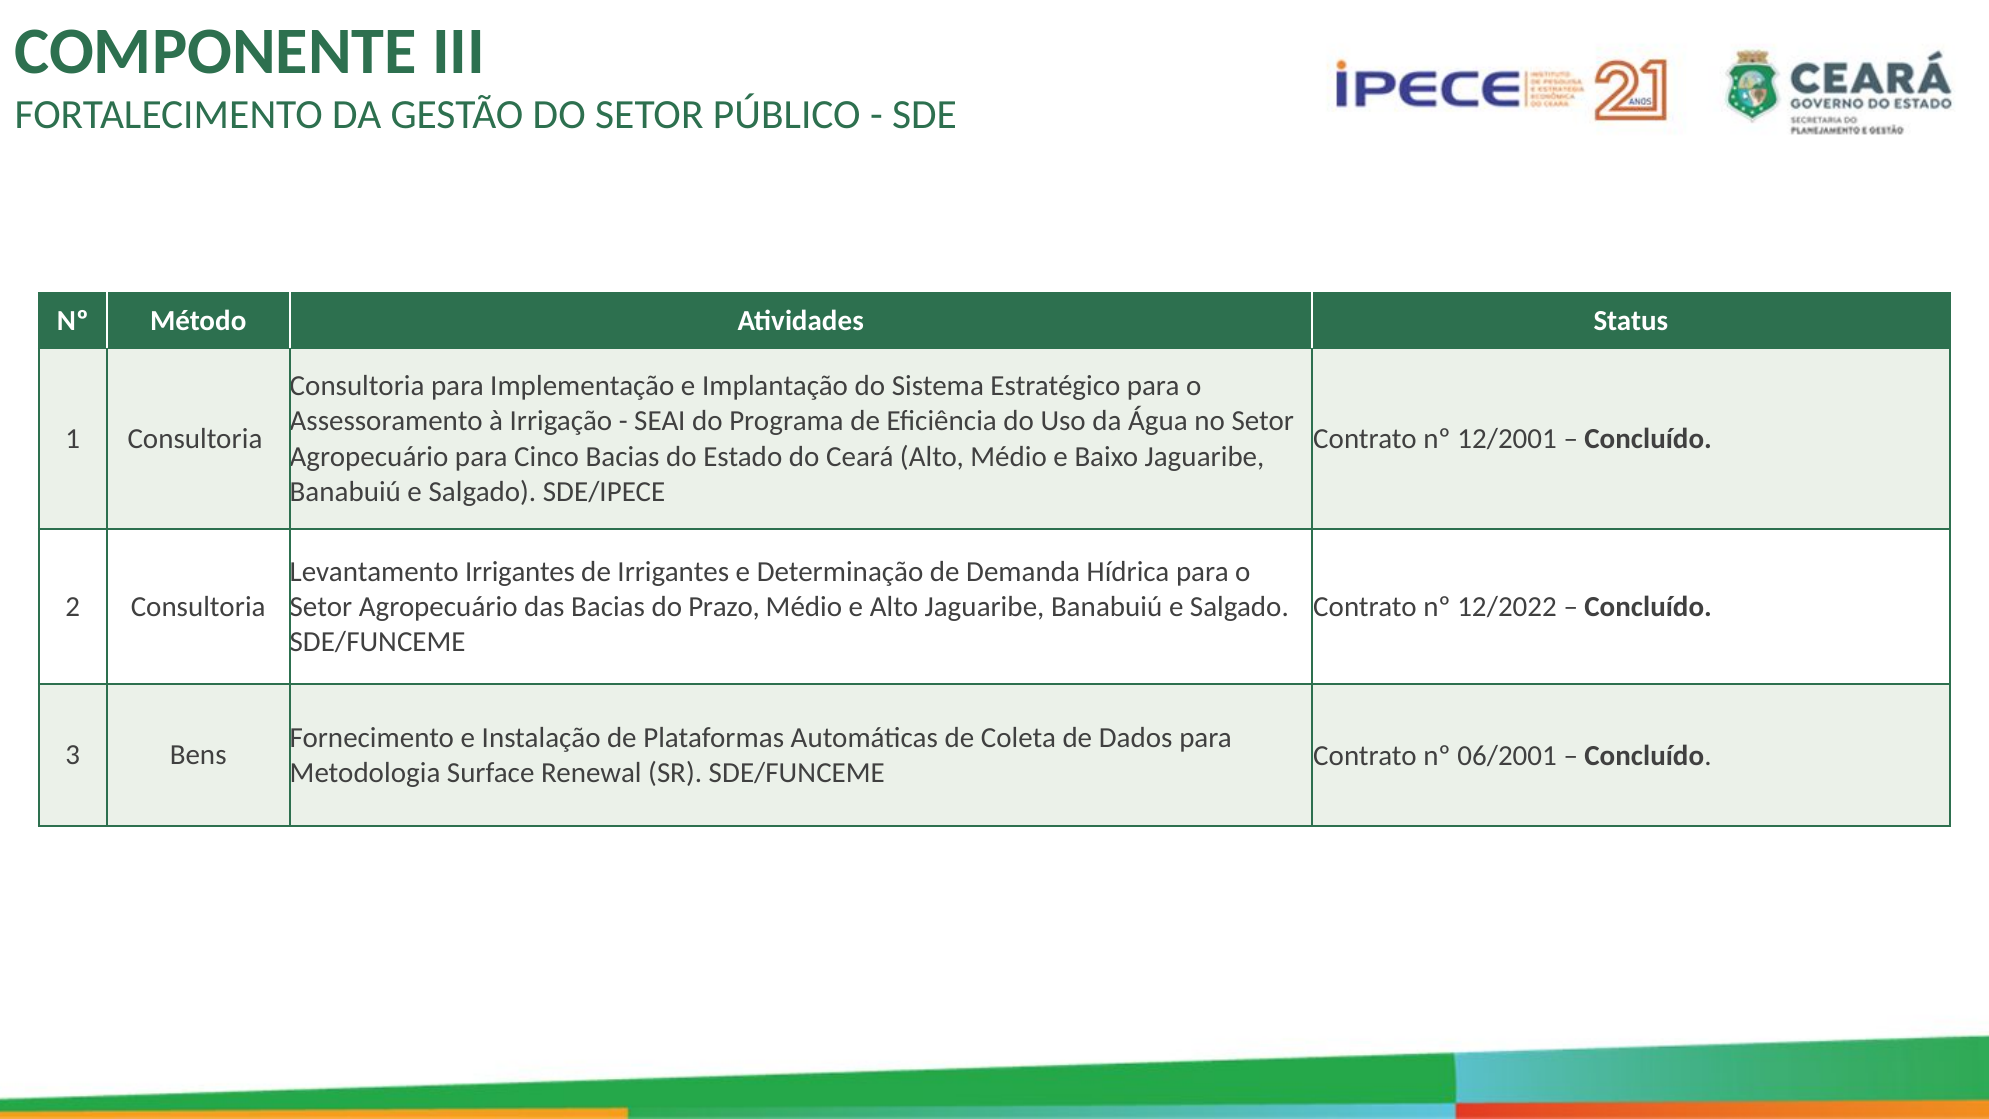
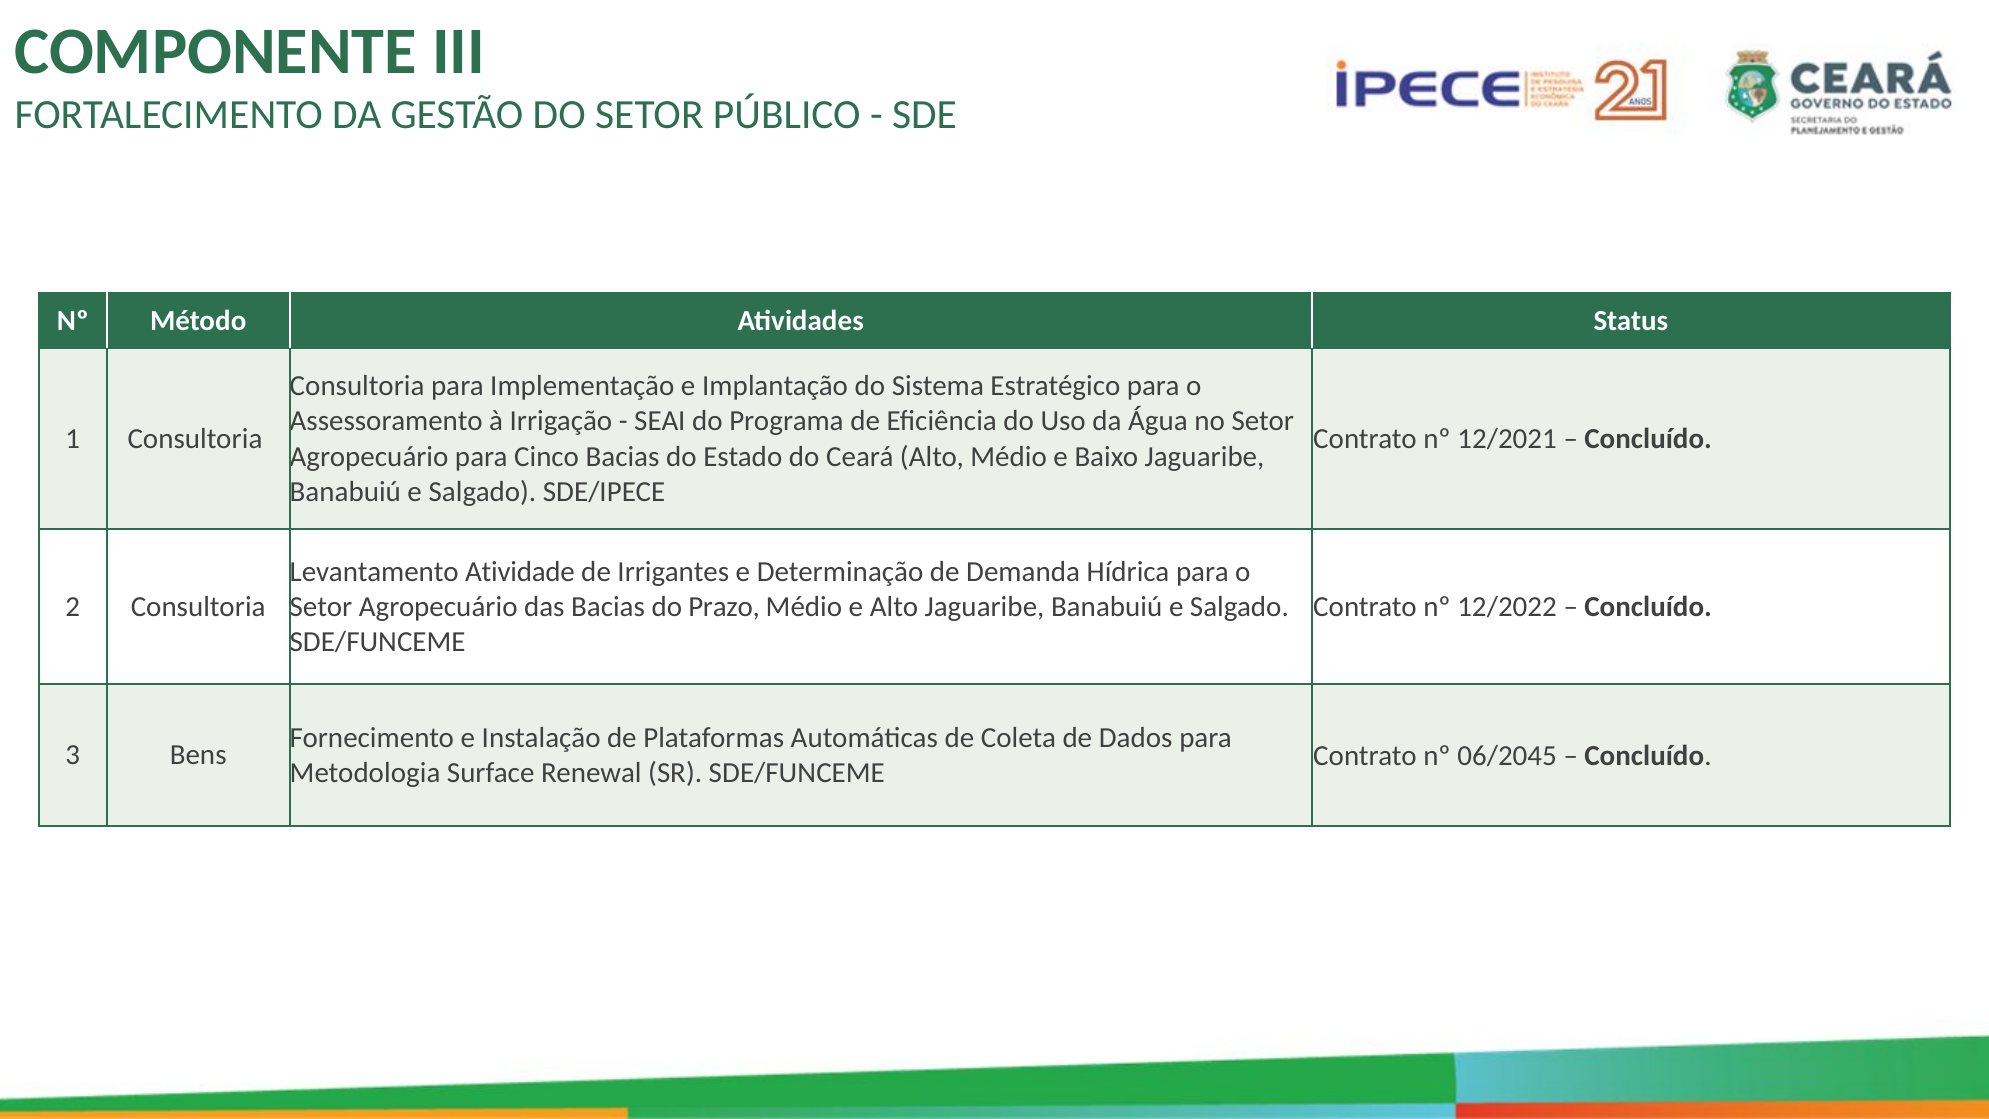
12/2001: 12/2001 -> 12/2021 (1507, 439)
Levantamento Irrigantes: Irrigantes -> Atividade (520, 571)
06/2001: 06/2001 -> 06/2045 (1507, 756)
